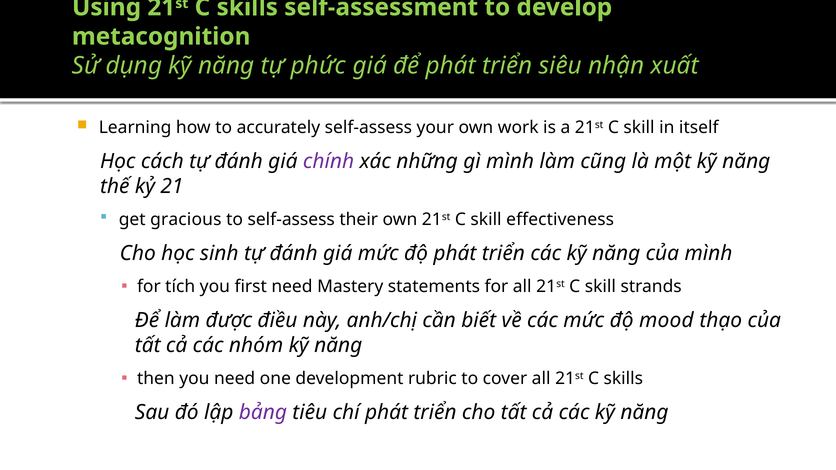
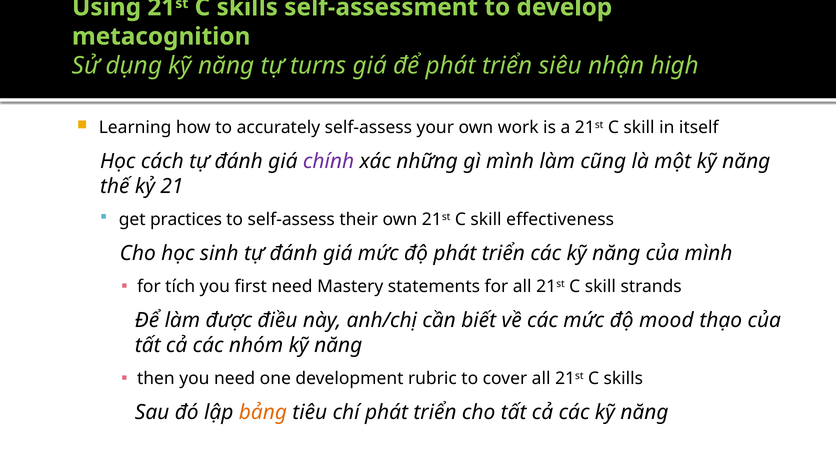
phức: phức -> turns (318, 66)
xuất: xuất -> high (675, 66)
gracious: gracious -> practices (186, 220)
bảng colour: purple -> orange (263, 412)
